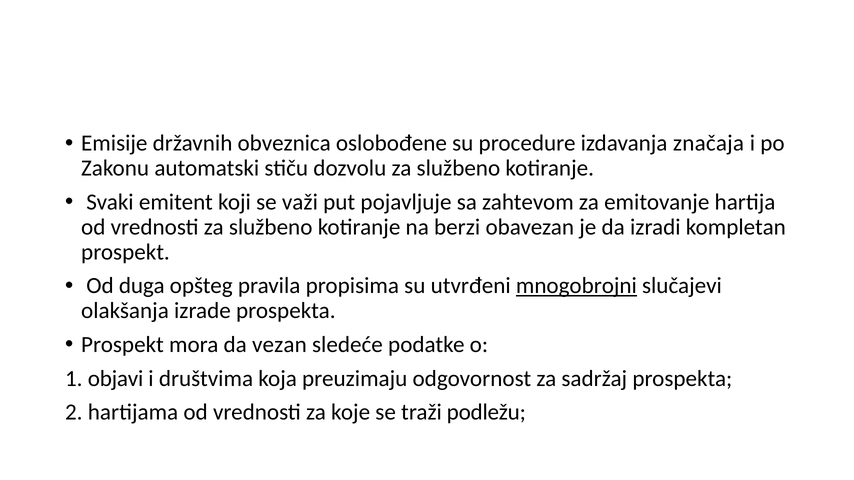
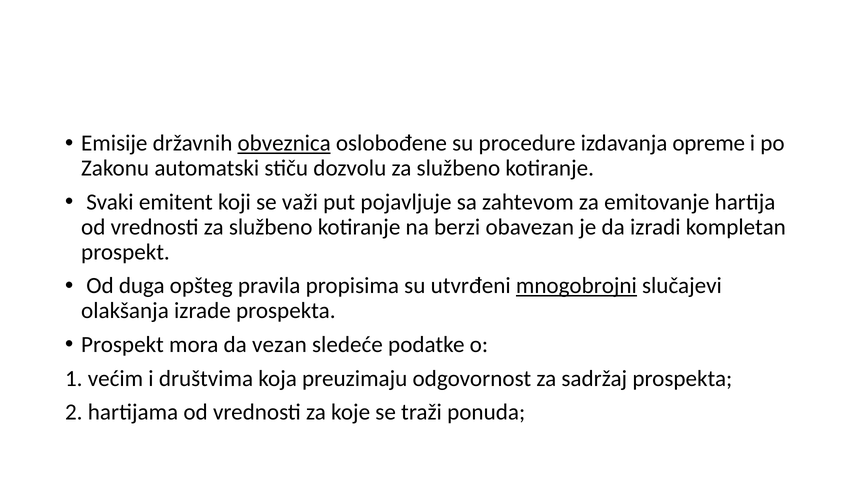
obveznica underline: none -> present (284, 143)
značaja: značaja -> opreme (709, 143)
objavi: objavi -> većim (115, 379)
podležu: podležu -> ponuda (486, 413)
